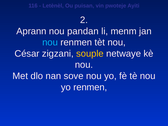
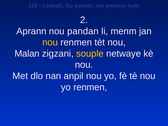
nou colour: light blue -> yellow (50, 42)
César: César -> Malan (27, 54)
sove: sove -> anpil (74, 76)
